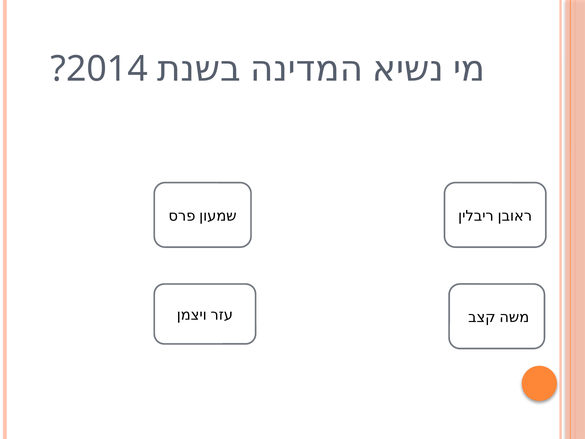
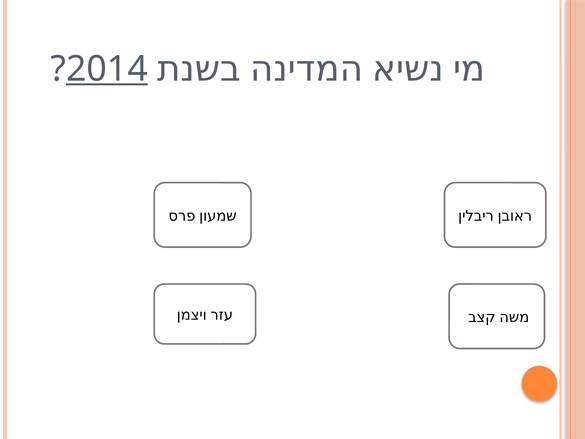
2014 underline: none -> present (107, 69)
